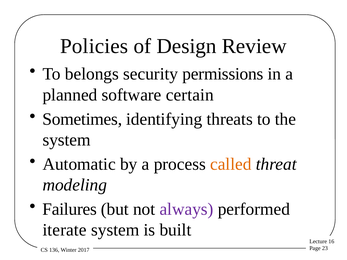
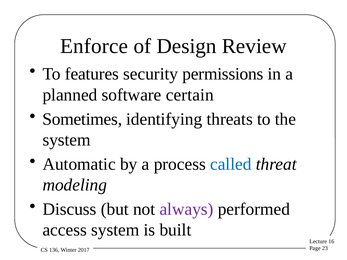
Policies: Policies -> Enforce (94, 46)
belongs: belongs -> features (92, 74)
called colour: orange -> blue (231, 164)
Failures: Failures -> Discuss (70, 209)
iterate: iterate -> access (65, 230)
